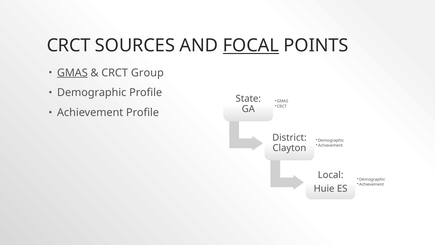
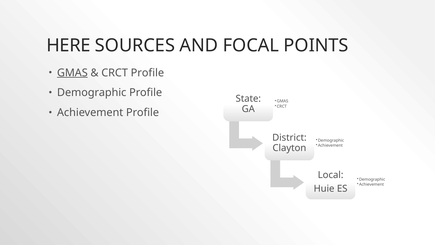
CRCT: CRCT -> HERE (69, 46)
FOCAL underline: present -> none (251, 46)
CRCT Group: Group -> Profile (147, 73)
